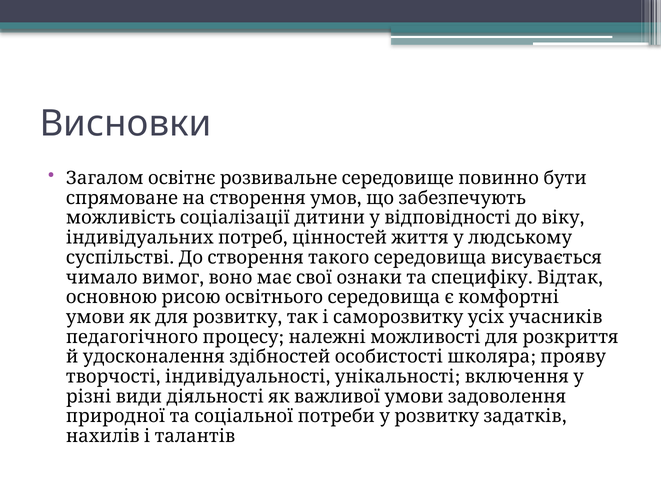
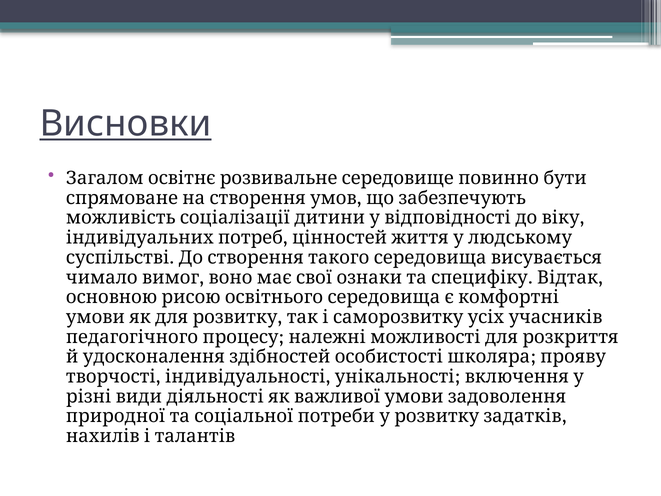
Висновки underline: none -> present (126, 124)
